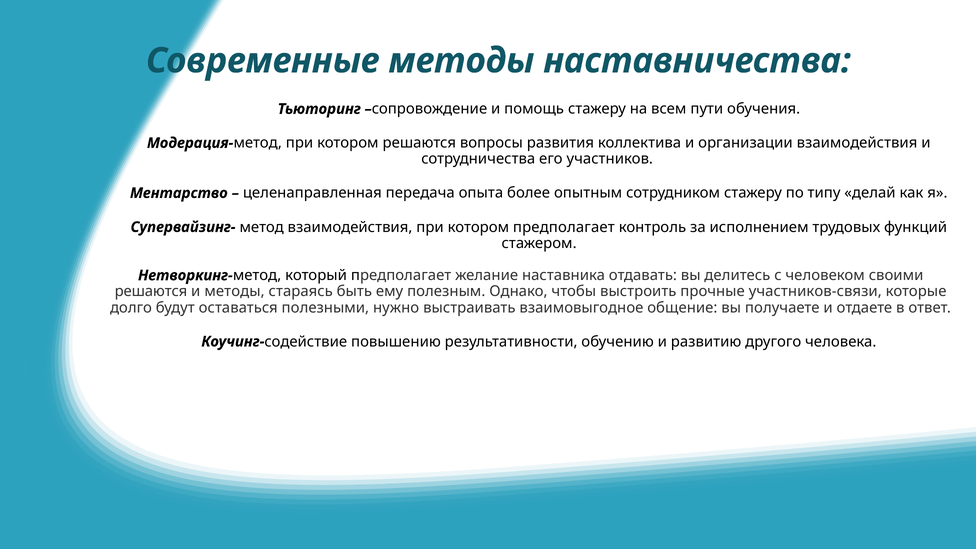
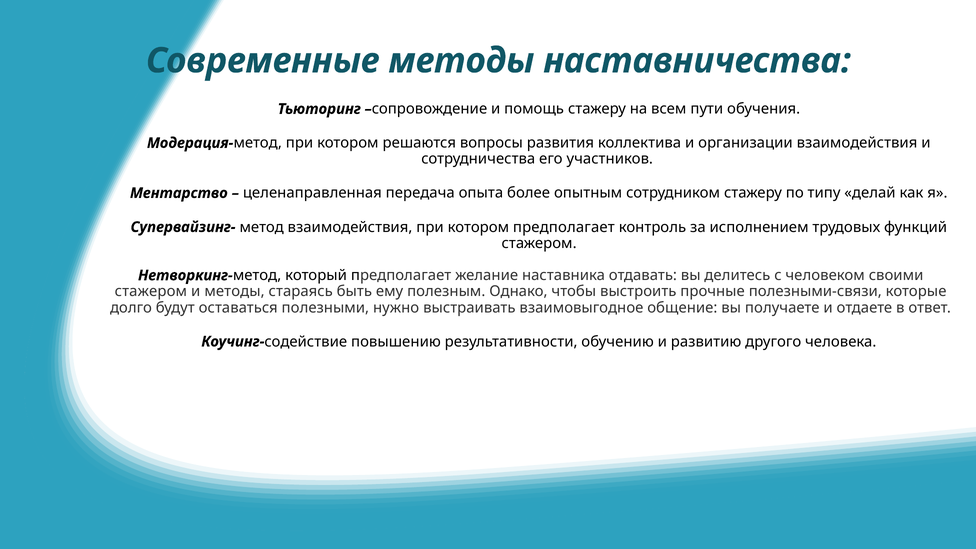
решаются: решаются -> стажером (151, 291)
участников-связи: участников-связи -> полезными-связи (815, 291)
